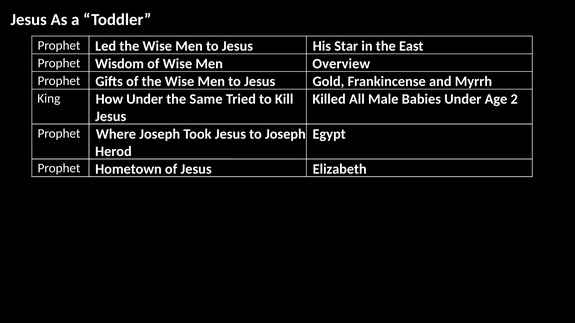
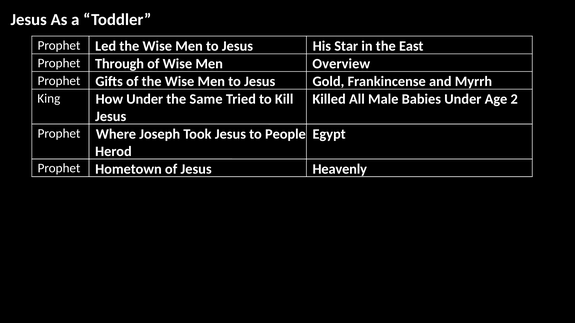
Wisdom: Wisdom -> Through (120, 64)
to Joseph: Joseph -> People (285, 134)
Elizabeth: Elizabeth -> Heavenly (340, 169)
